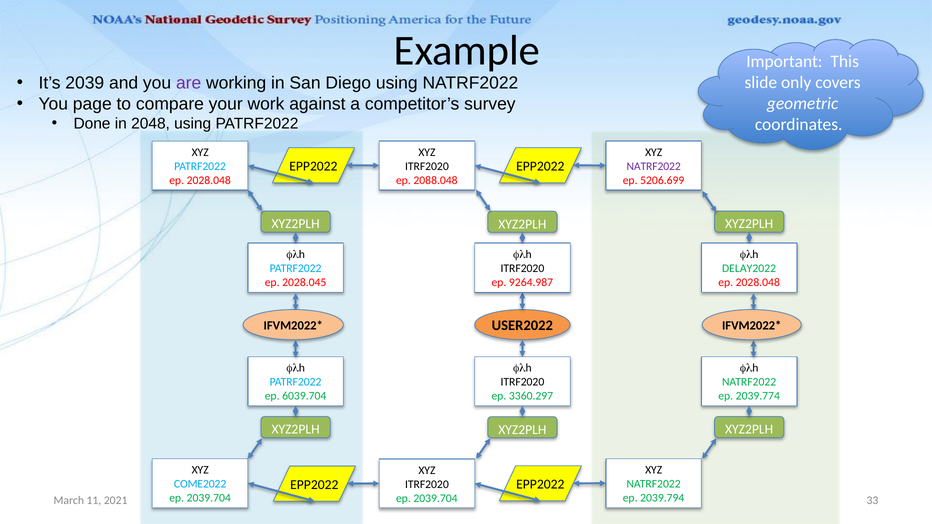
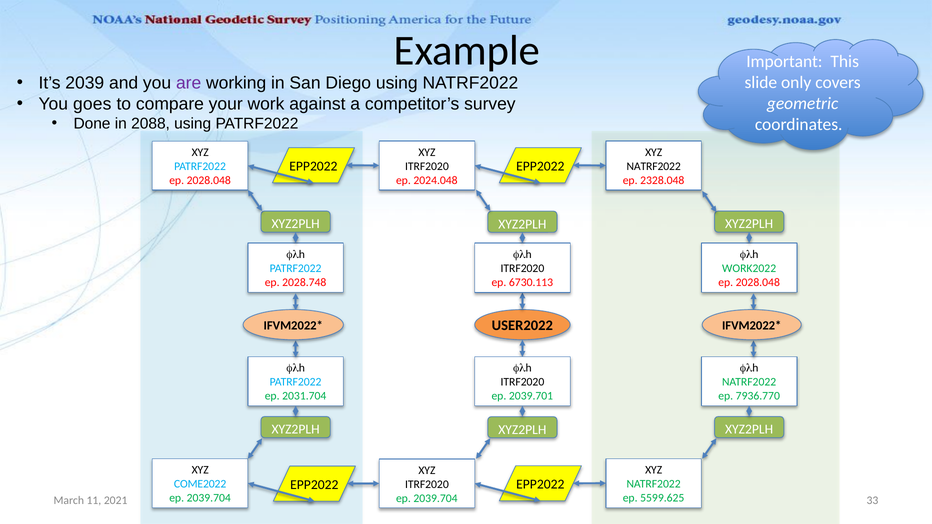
page: page -> goes (92, 104)
2048: 2048 -> 2088 (151, 123)
NATRF2022 colour: purple -> black (654, 166)
2088.048: 2088.048 -> 2024.048 (436, 180)
5206.699: 5206.699 -> 2328.048 (662, 180)
DELAY2022: DELAY2022 -> WORK2022 (749, 269)
2028.045: 2028.045 -> 2028.748 (304, 283)
9264.987: 9264.987 -> 6730.113 (531, 283)
6039.704: 6039.704 -> 2031.704 (304, 396)
2039.774: 2039.774 -> 7936.770 (758, 396)
3360.297: 3360.297 -> 2039.701 (531, 396)
2039.794: 2039.794 -> 5599.625 (662, 498)
